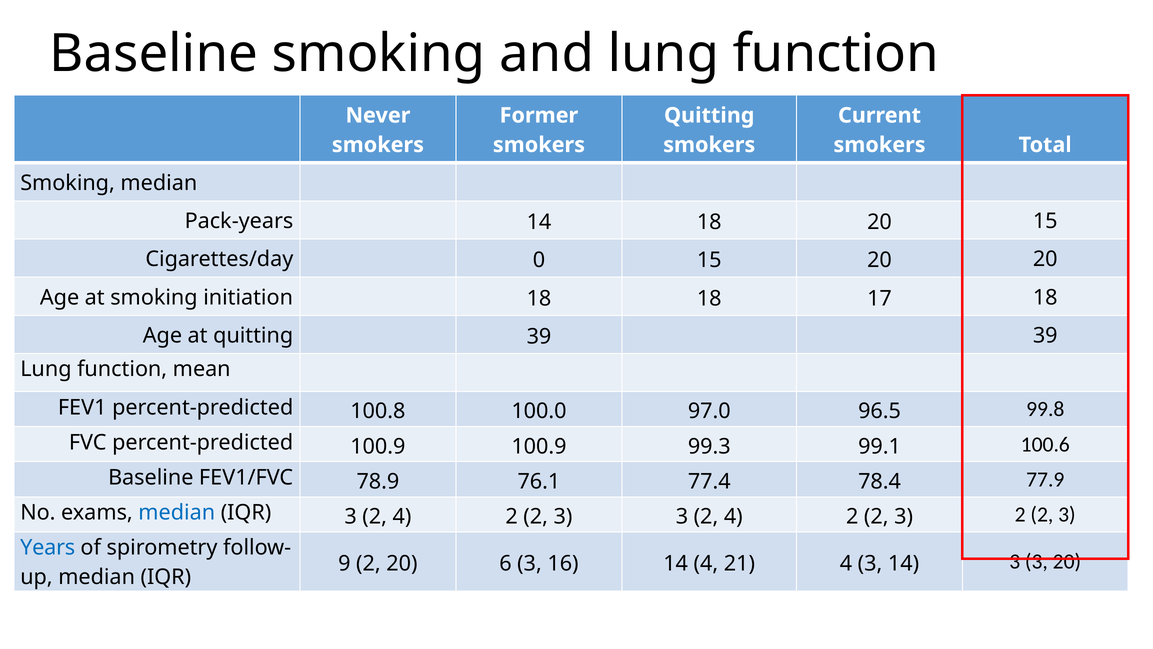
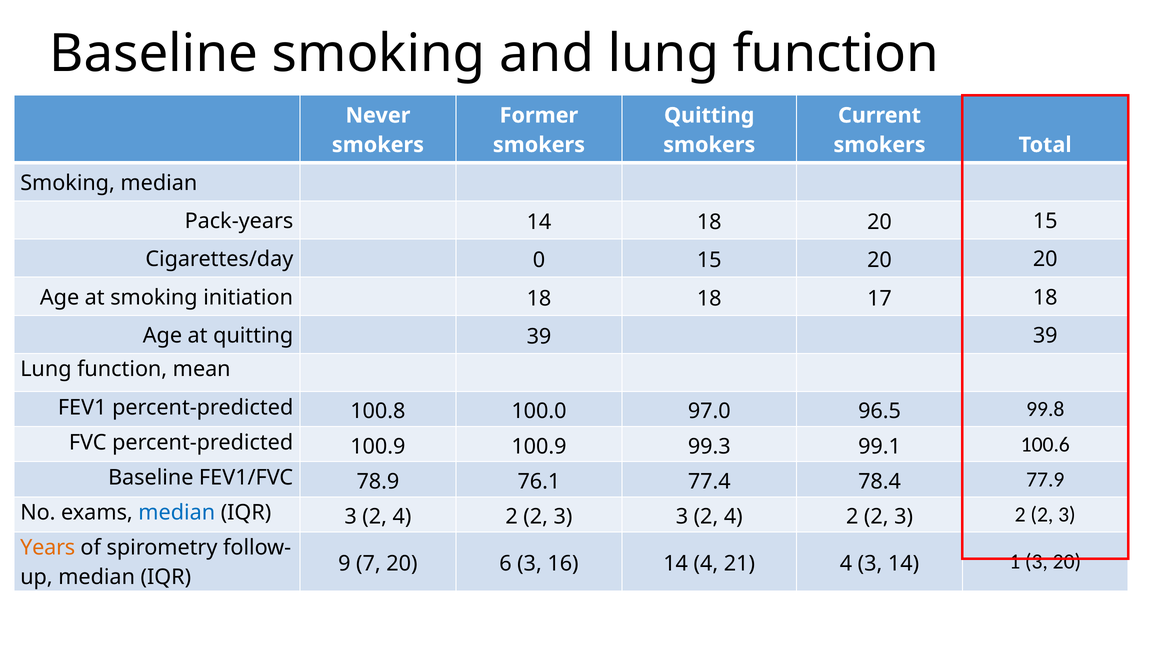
Years colour: blue -> orange (48, 547)
9 2: 2 -> 7 (368, 563)
14 3: 3 -> 1 (1015, 561)
